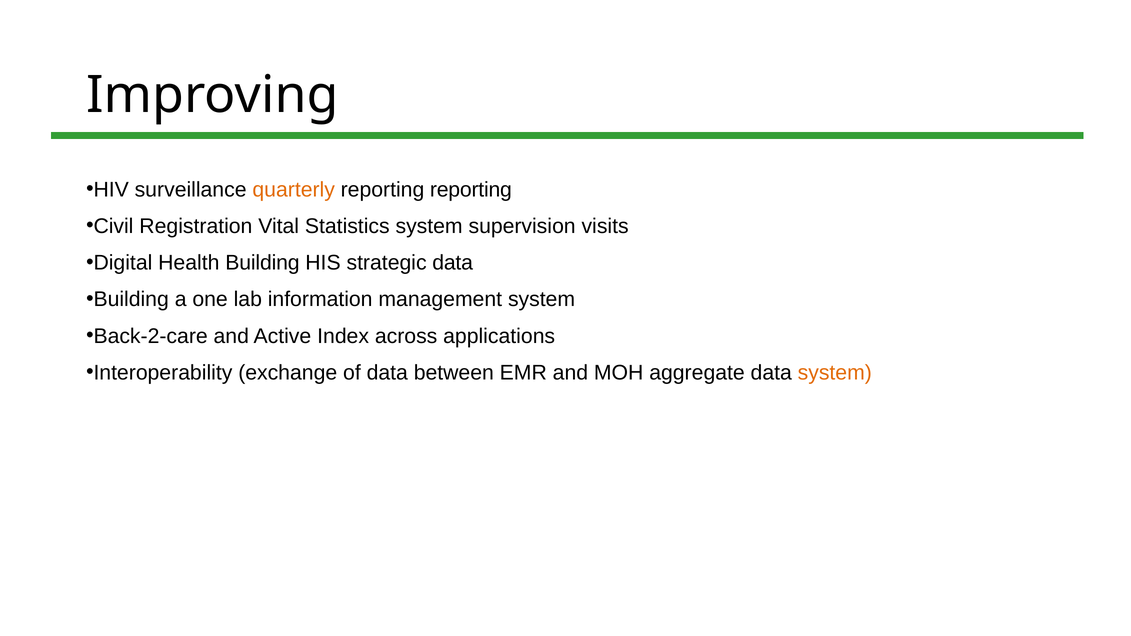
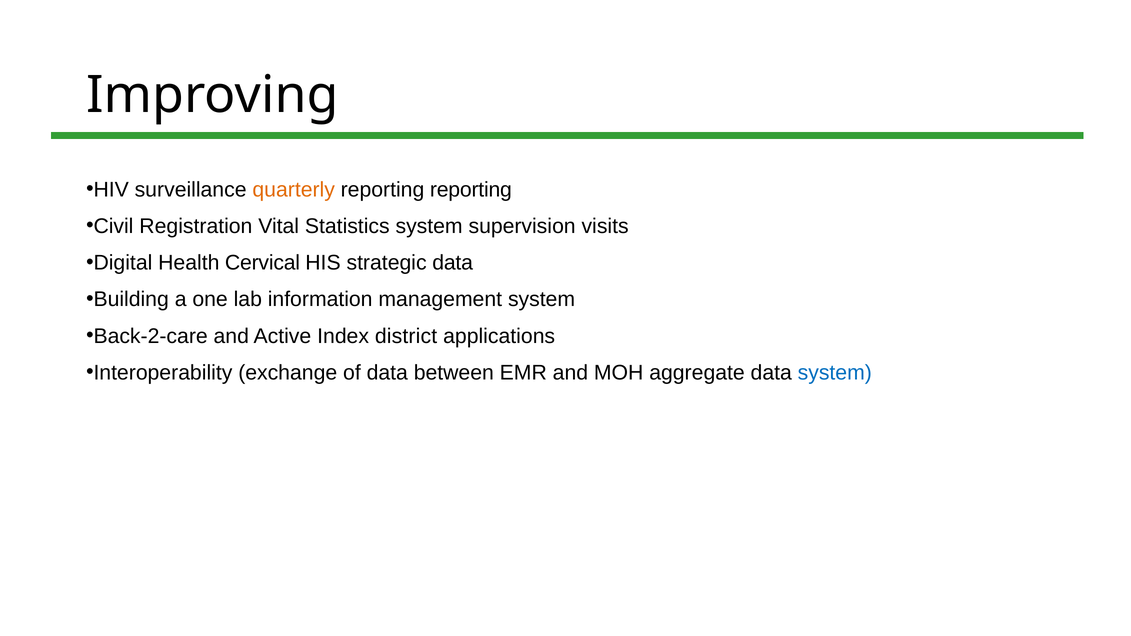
Health Building: Building -> Cervical (263, 263)
across: across -> district (406, 336)
system colour: orange -> blue (835, 373)
